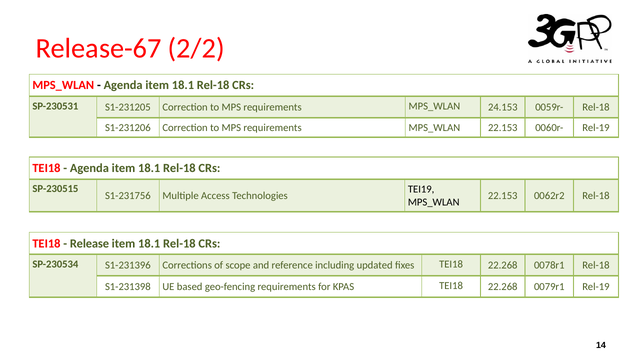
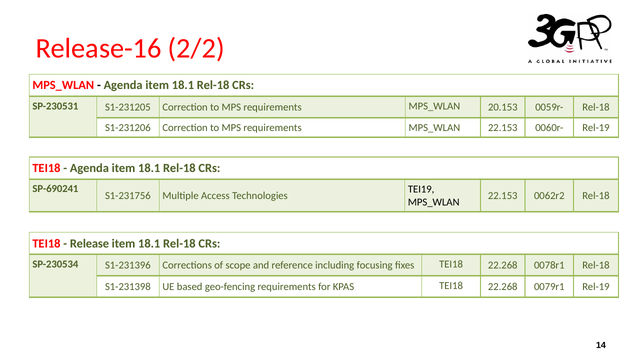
Release-67: Release-67 -> Release-16 (99, 48)
24.153: 24.153 -> 20.153 (503, 107)
SP-230515: SP-230515 -> SP-690241 (55, 189)
updated: updated -> focusing (375, 265)
